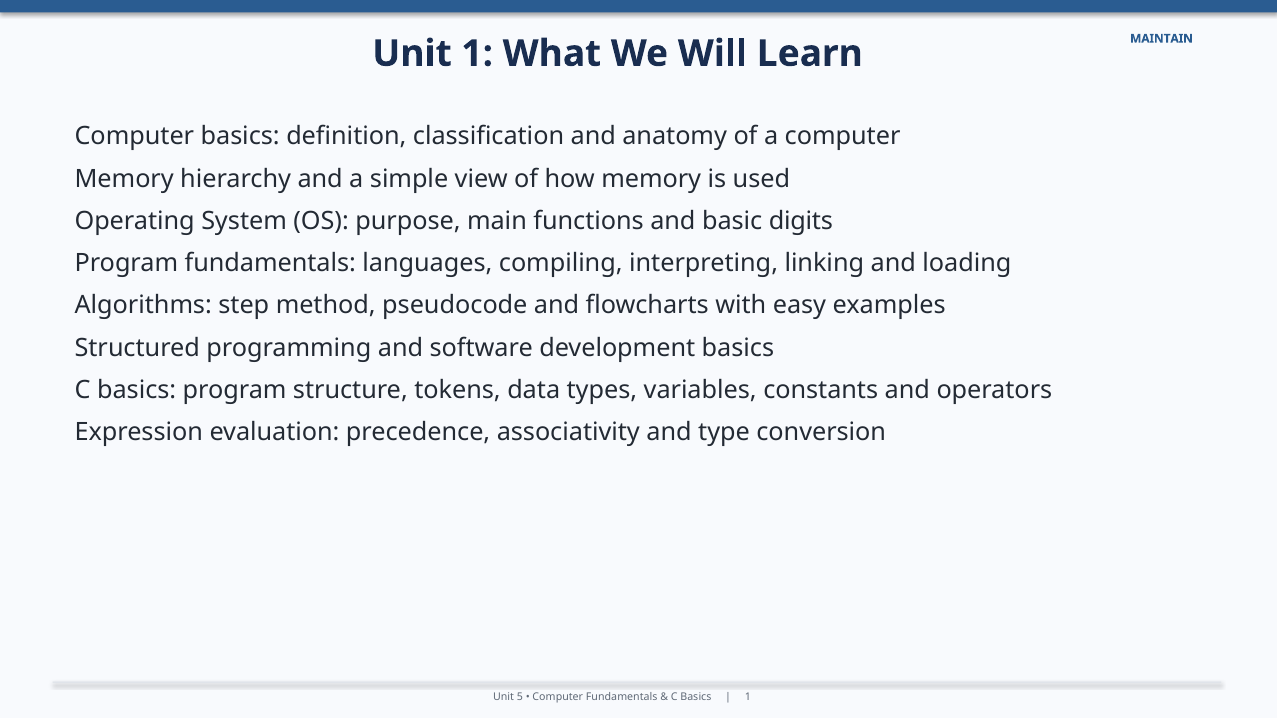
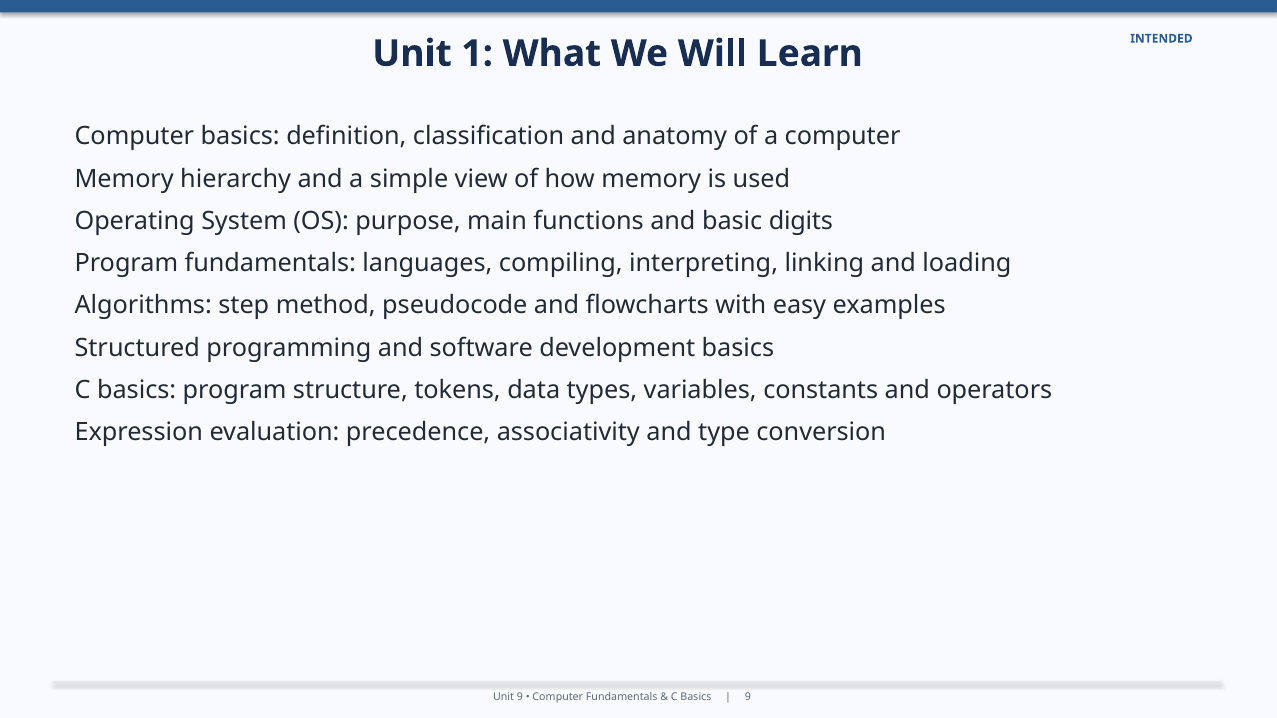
MAINTAIN: MAINTAIN -> INTENDED (1161, 39)
Unit 5: 5 -> 9 (520, 698)
1: 1 -> 9 (748, 698)
